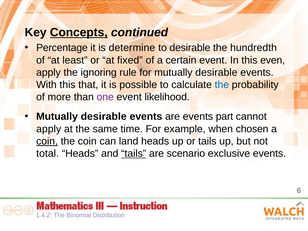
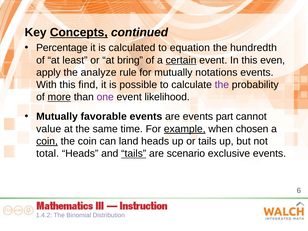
determine: determine -> calculated (132, 48)
to desirable: desirable -> equation (190, 48)
fixed: fixed -> bring (130, 60)
certain underline: none -> present (181, 60)
ignoring: ignoring -> analyze (99, 72)
for mutually desirable: desirable -> notations (216, 72)
that: that -> find (88, 85)
the colour: blue -> purple (222, 85)
more underline: none -> present (59, 97)
desirable: desirable -> favorable (104, 117)
apply: apply -> value (49, 129)
example underline: none -> present (185, 129)
